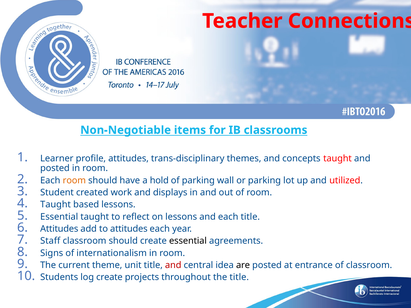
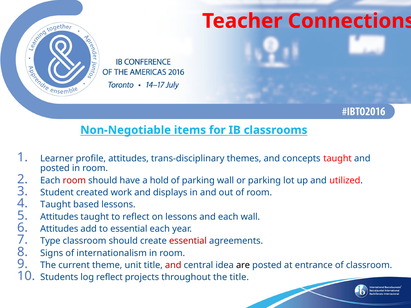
room colour: orange -> red (74, 180)
Essential: Essential -> Attitudes (59, 217)
each title: title -> wall (250, 217)
to attitudes: attitudes -> essential (129, 229)
Staff: Staff -> Type (50, 241)
essential colour: black -> red (188, 241)
log create: create -> reflect (109, 277)
